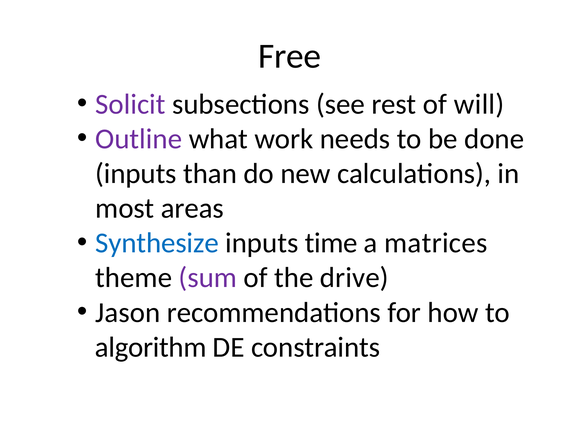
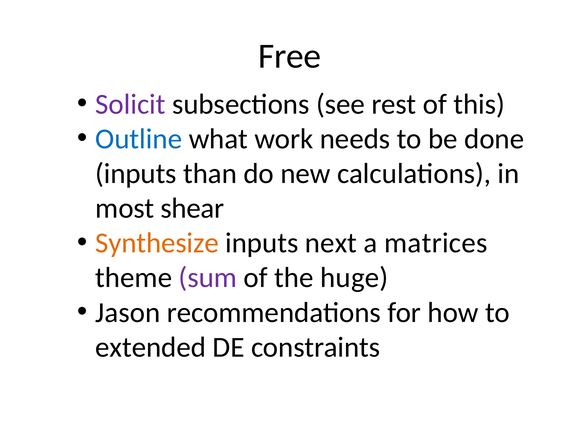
will: will -> this (479, 104)
Outline colour: purple -> blue (139, 139)
areas: areas -> shear (192, 208)
Synthesize colour: blue -> orange (157, 243)
time: time -> next (331, 243)
drive: drive -> huge (354, 278)
algorithm: algorithm -> extended (151, 347)
